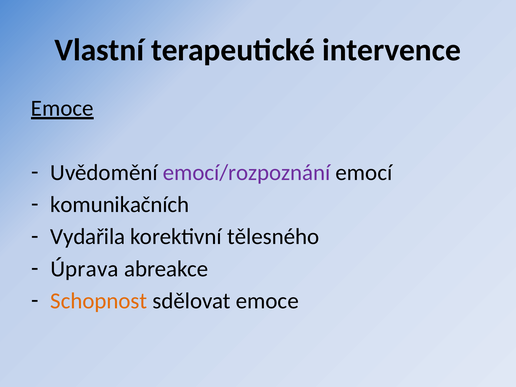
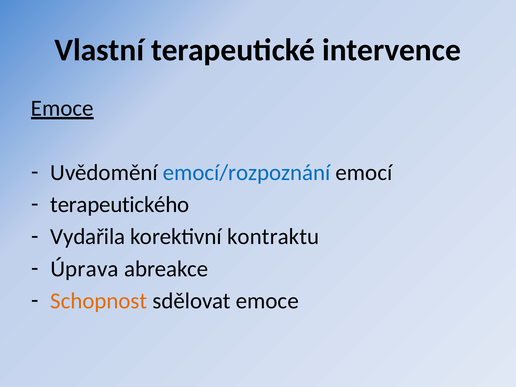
emocí/rozpoznání colour: purple -> blue (247, 172)
komunikačních: komunikačních -> terapeutického (120, 205)
tělesného: tělesného -> kontraktu (273, 237)
